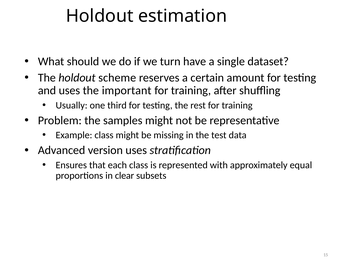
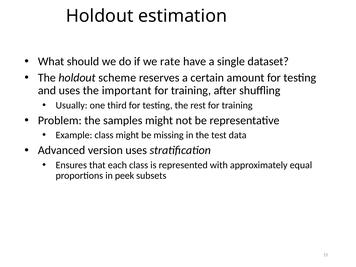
turn: turn -> rate (170, 61)
clear: clear -> peek (125, 176)
